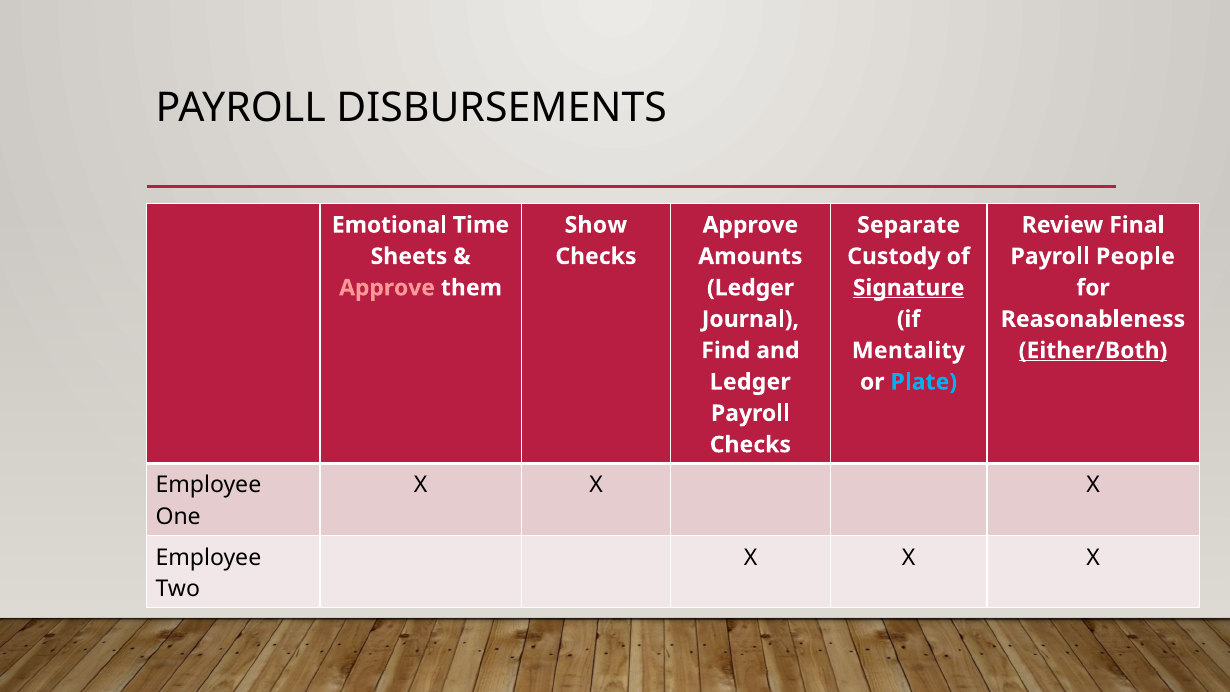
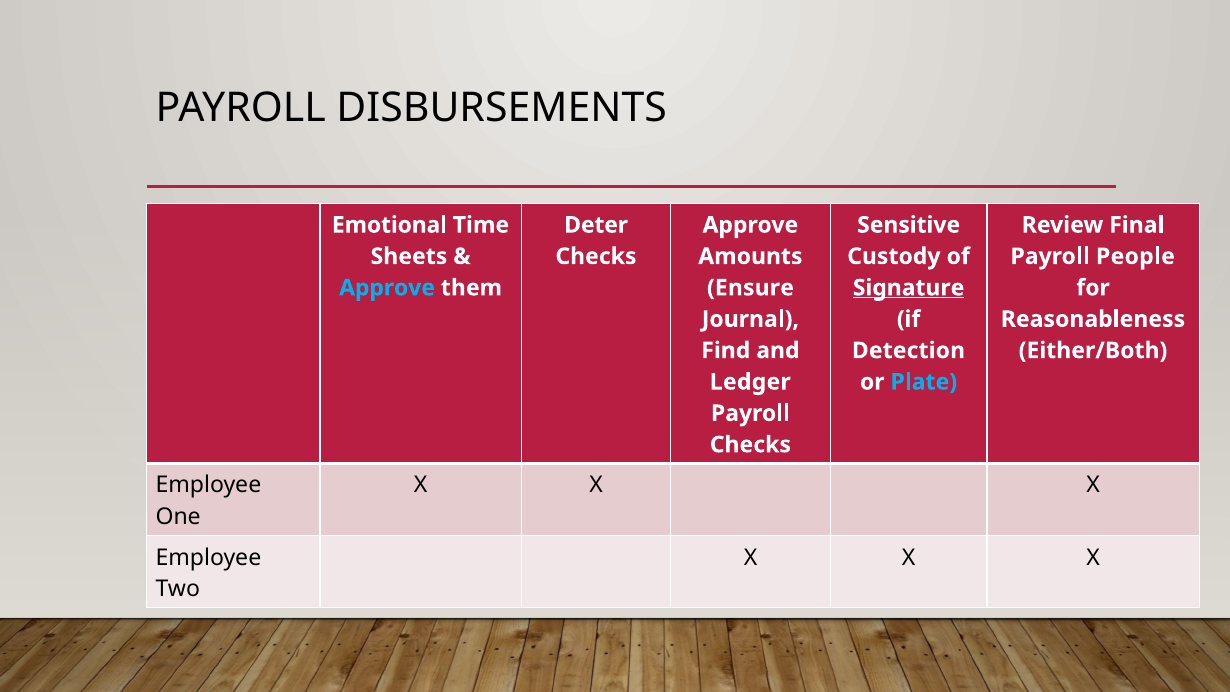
Show: Show -> Deter (596, 225)
Separate: Separate -> Sensitive (909, 225)
Approve colour: pink -> light blue (387, 288)
Ledger: Ledger -> Ensure (750, 288)
Mentality: Mentality -> Detection (908, 350)
Either/Both underline: present -> none (1093, 350)
